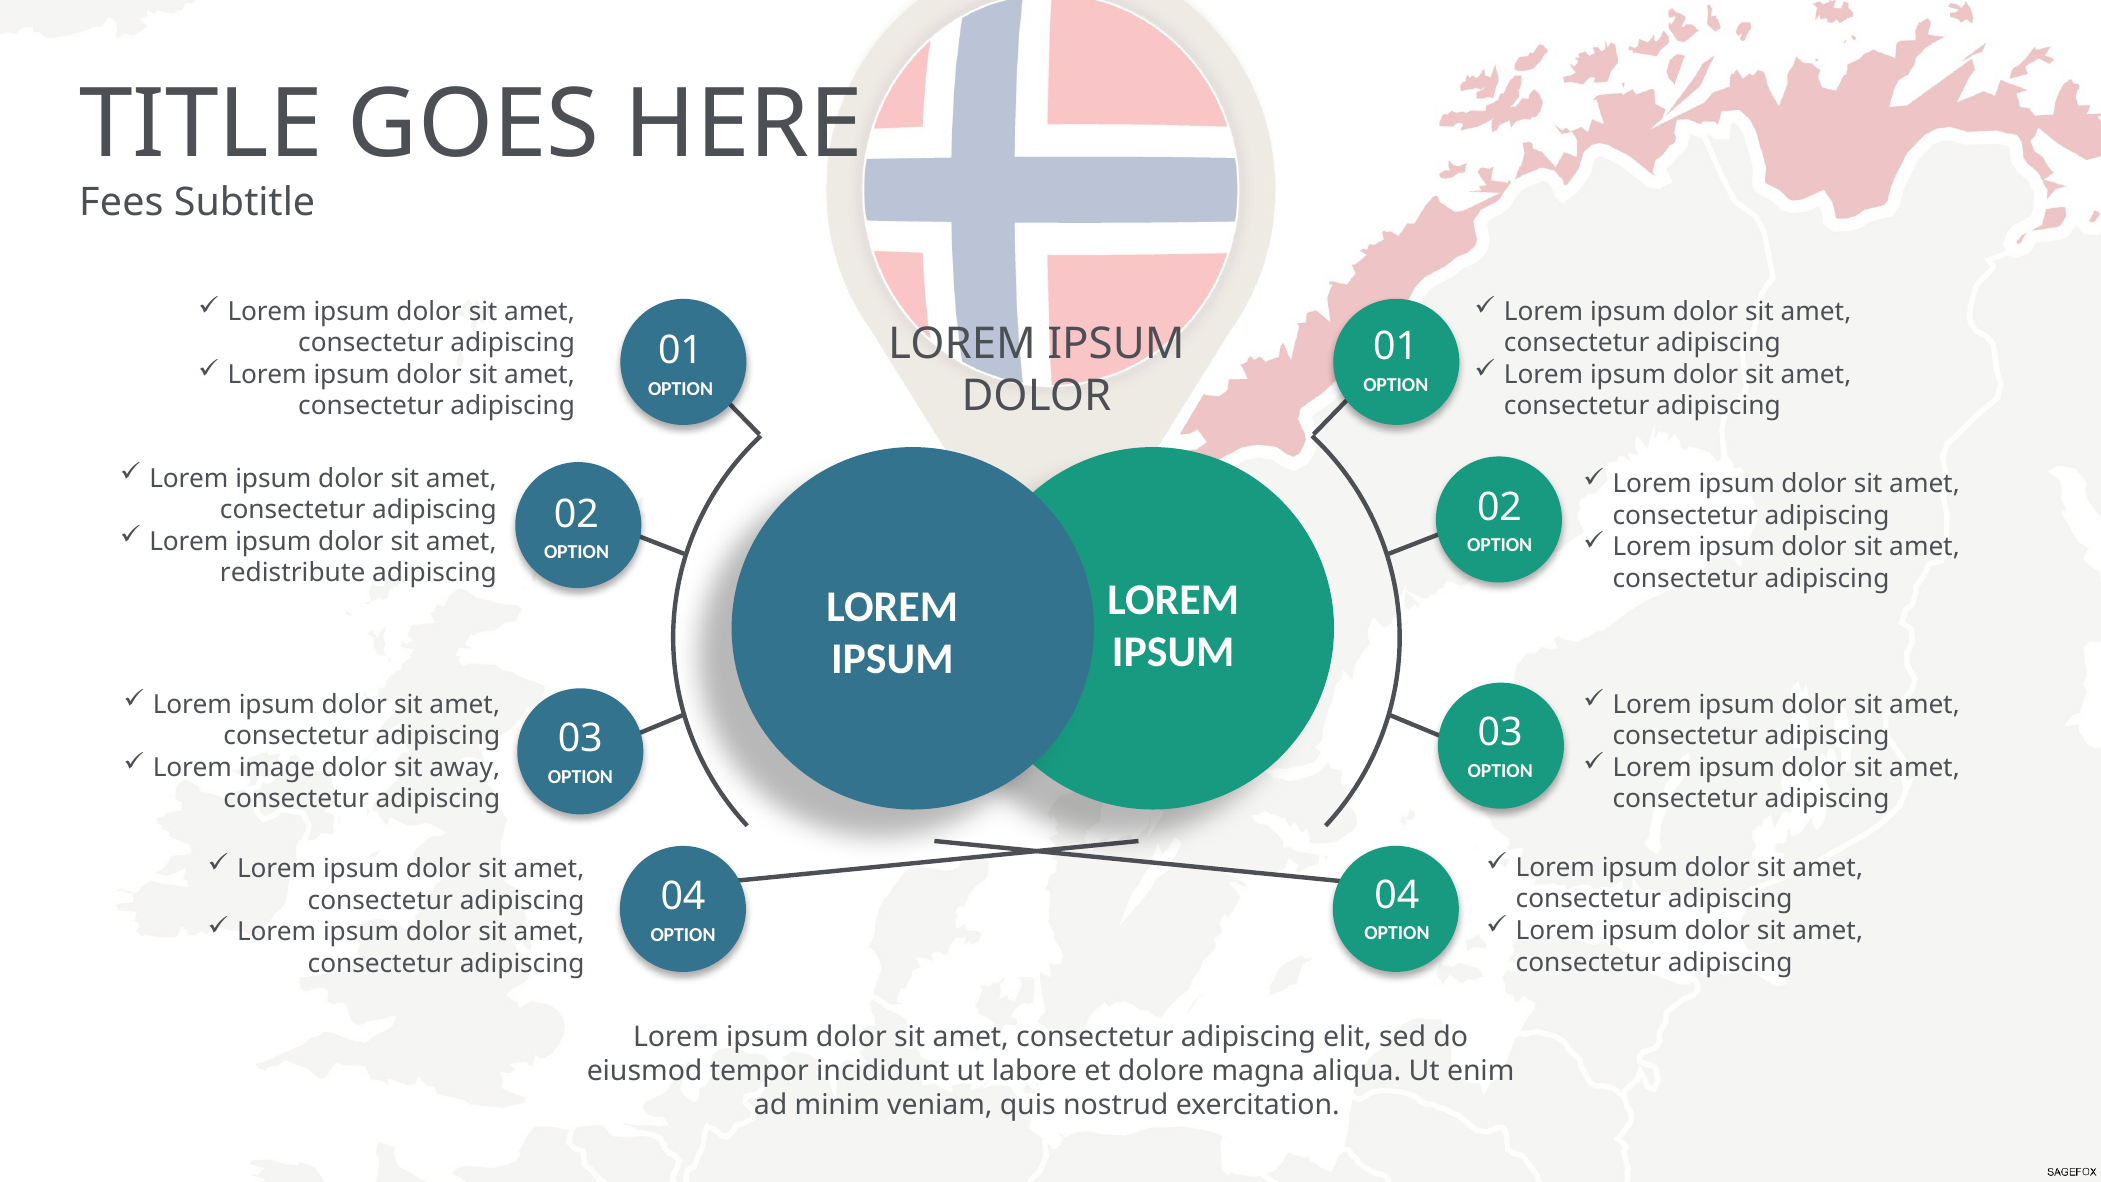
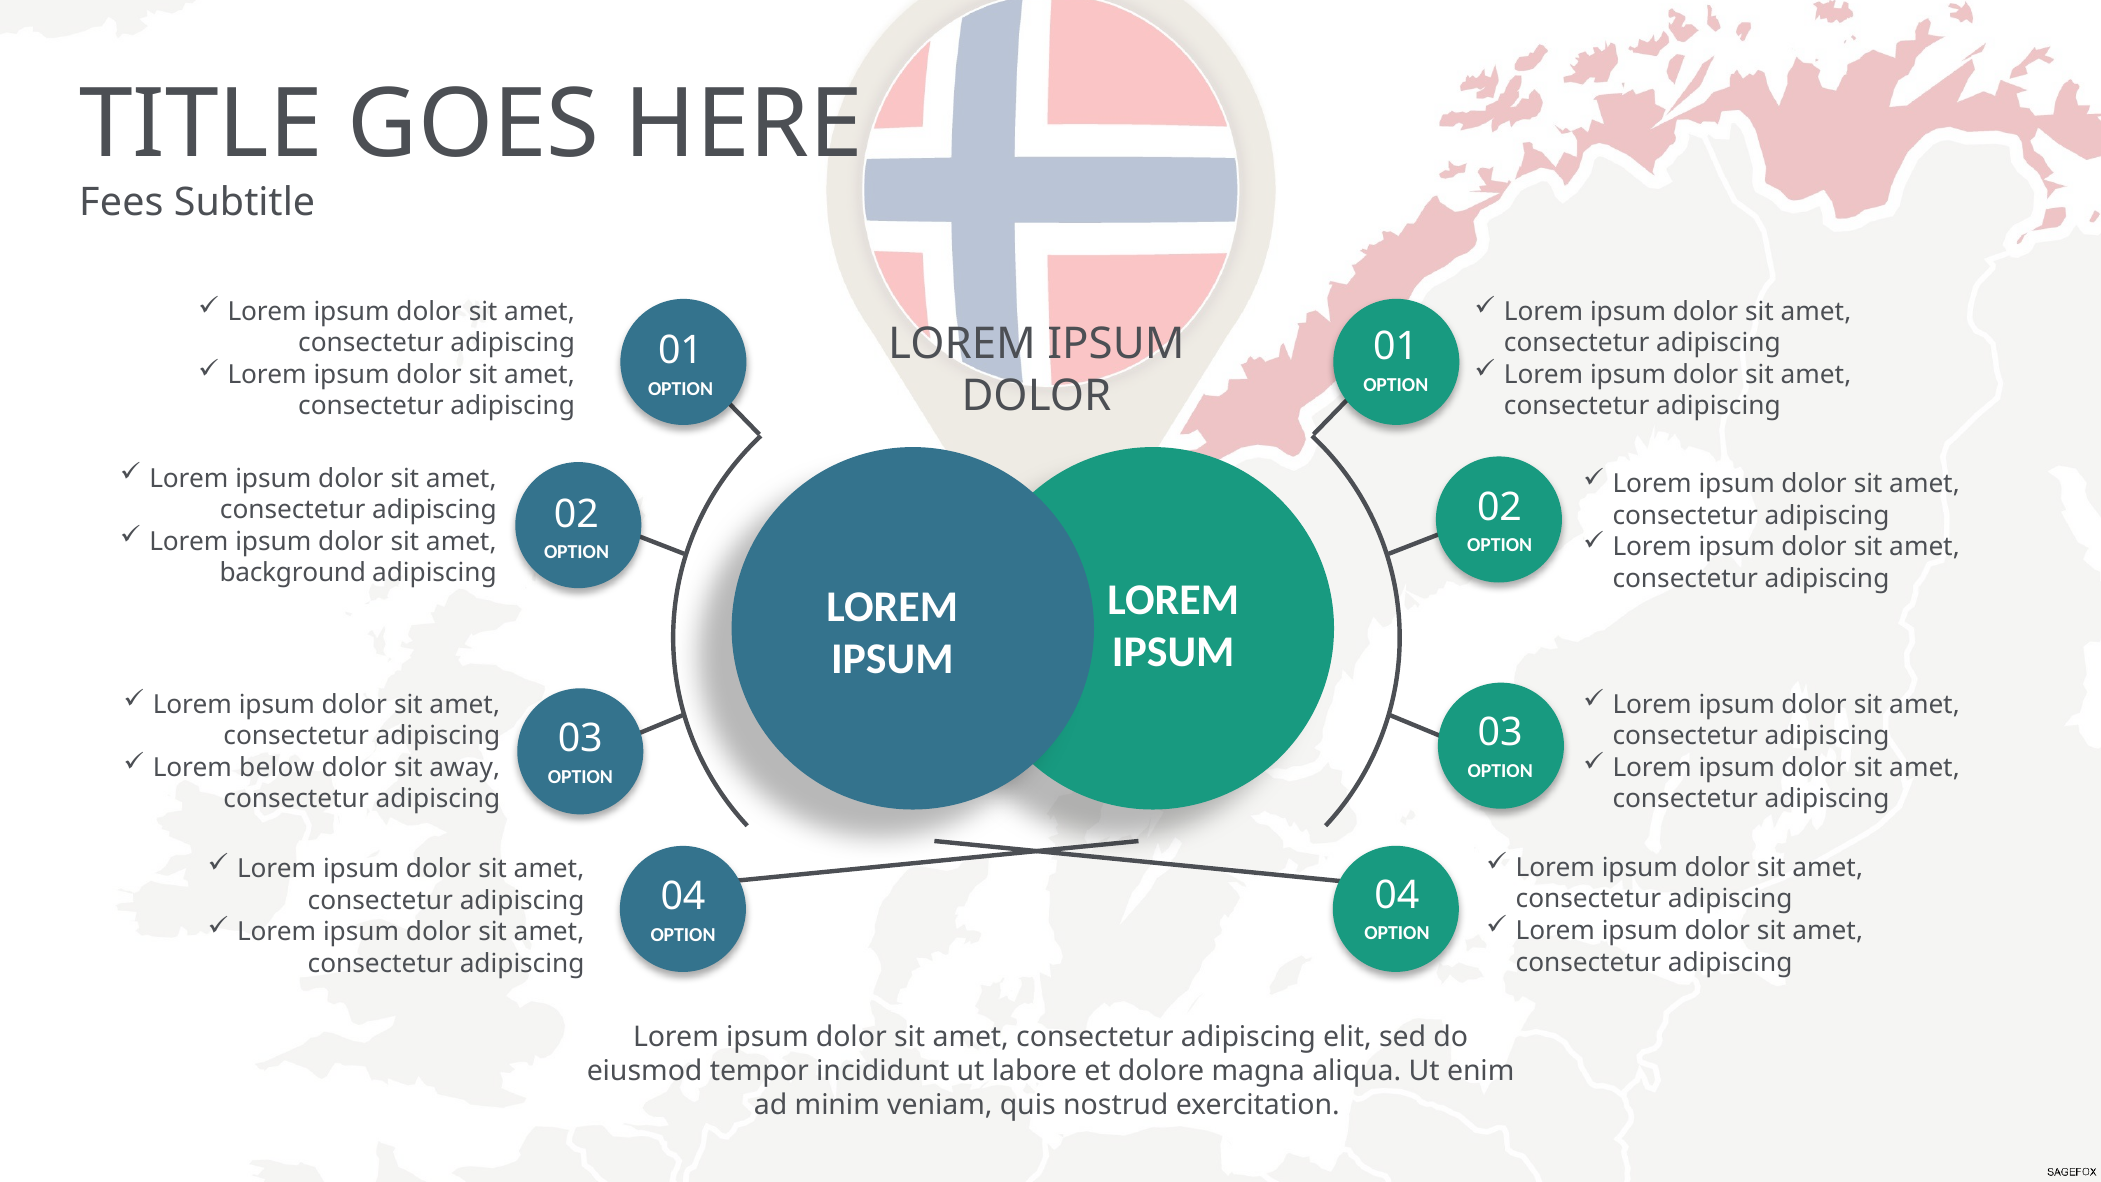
redistribute: redistribute -> background (293, 573)
image: image -> below (277, 768)
